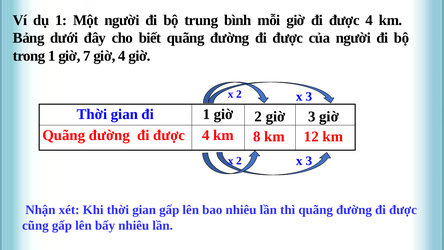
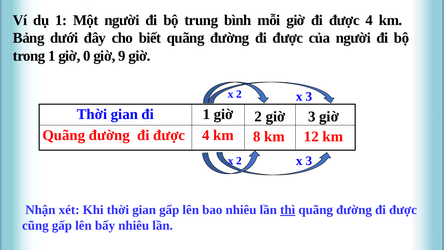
7: 7 -> 0 (87, 56)
giờ 4: 4 -> 9 (122, 56)
thì underline: none -> present (288, 210)
